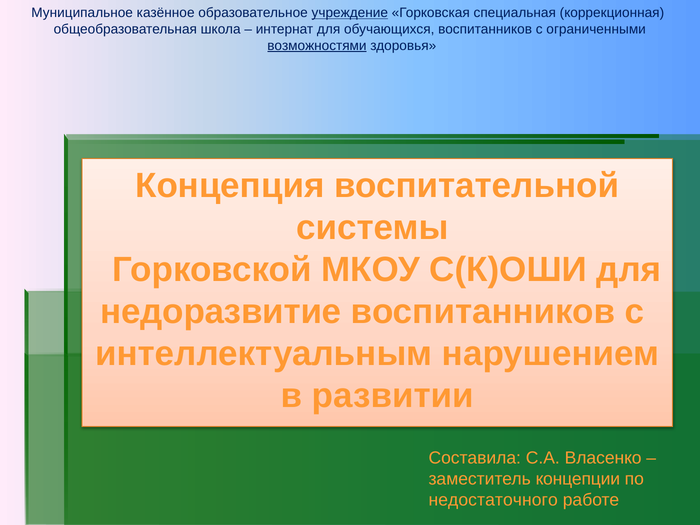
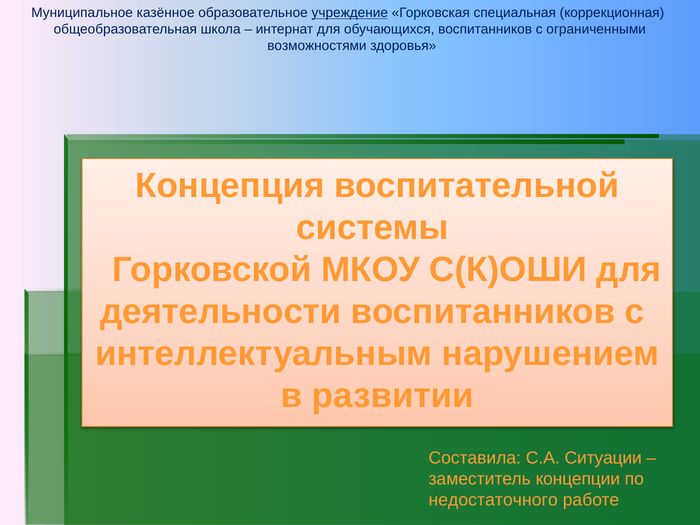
возможностями underline: present -> none (317, 46)
недоразвитие: недоразвитие -> деятельности (221, 312)
Власенко: Власенко -> Ситуации (603, 458)
